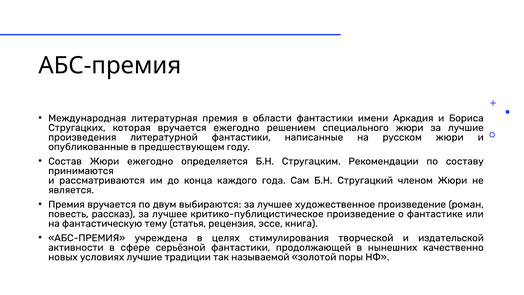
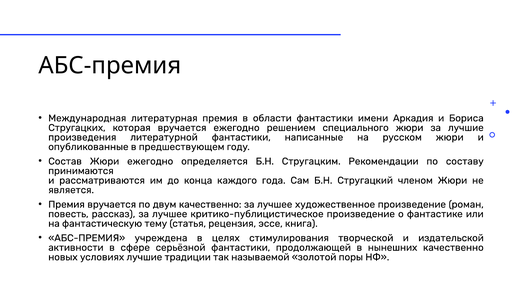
двум выбираются: выбираются -> качественно (210, 204)
